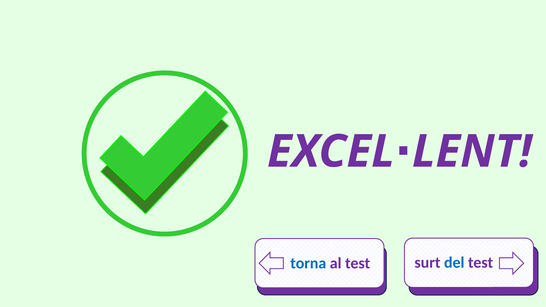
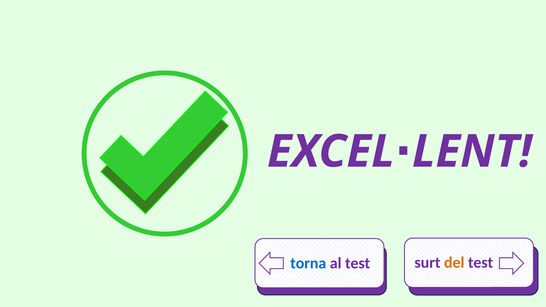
del colour: blue -> orange (454, 263)
